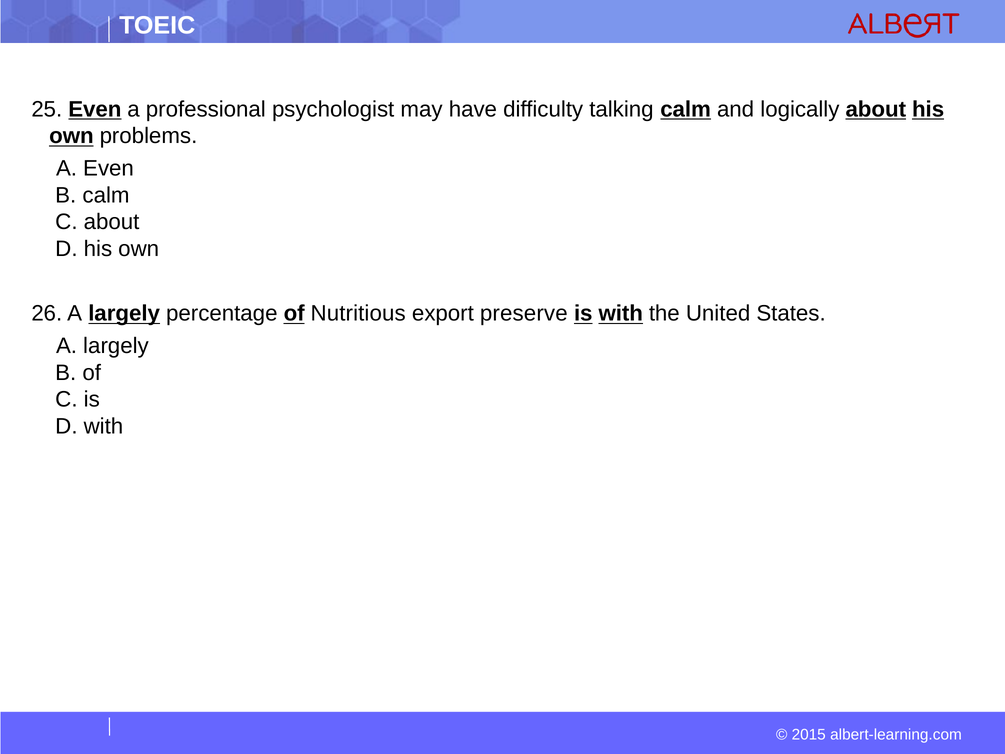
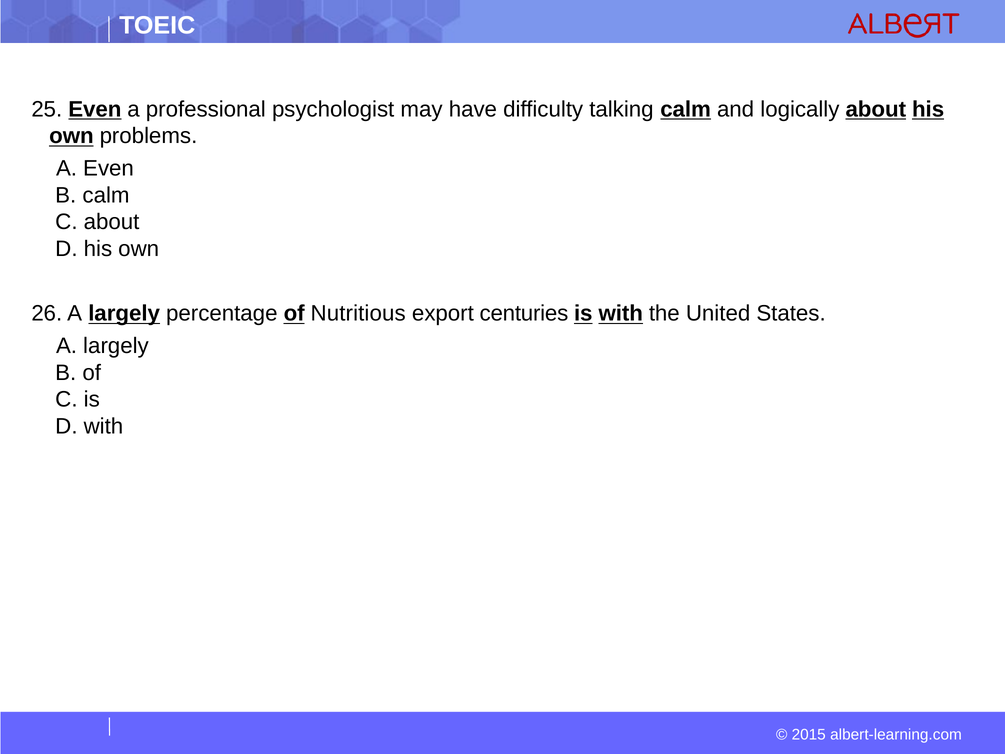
preserve: preserve -> centuries (524, 313)
